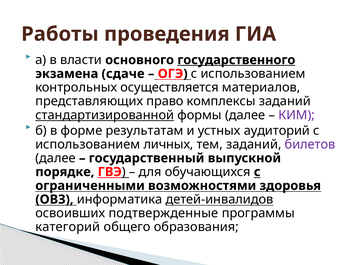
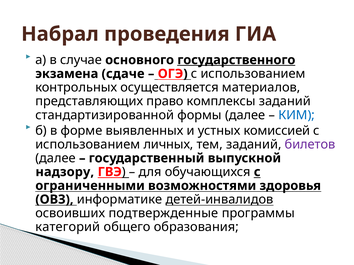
Работы: Работы -> Набрал (60, 34)
власти: власти -> случае (81, 60)
стандартизированной underline: present -> none (105, 115)
КИМ colour: purple -> blue (297, 115)
результатам: результатам -> выявленных (145, 131)
аудиторий: аудиторий -> комиссией (277, 131)
порядке: порядке -> надзору (65, 172)
информатика: информатика -> информатике (120, 200)
